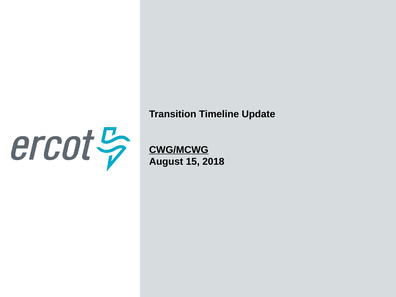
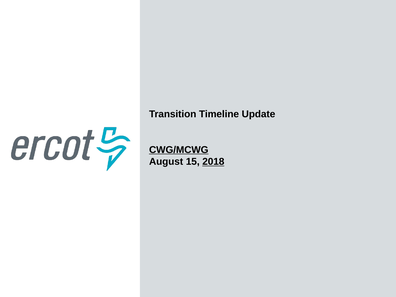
2018 underline: none -> present (213, 162)
